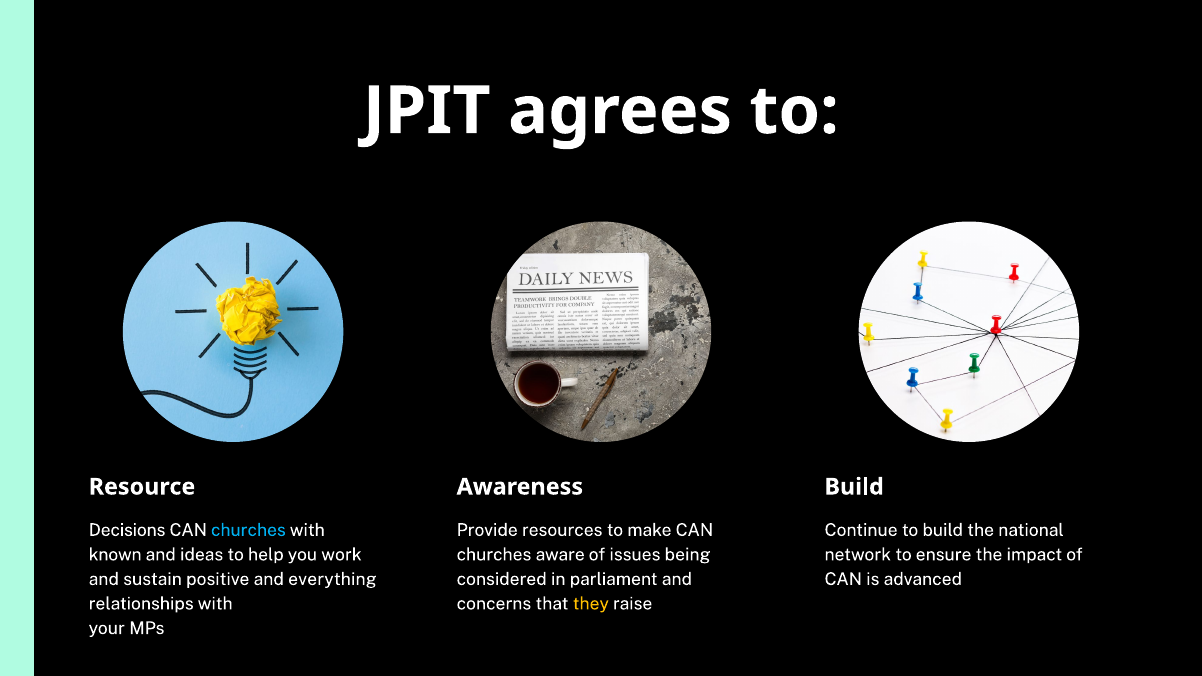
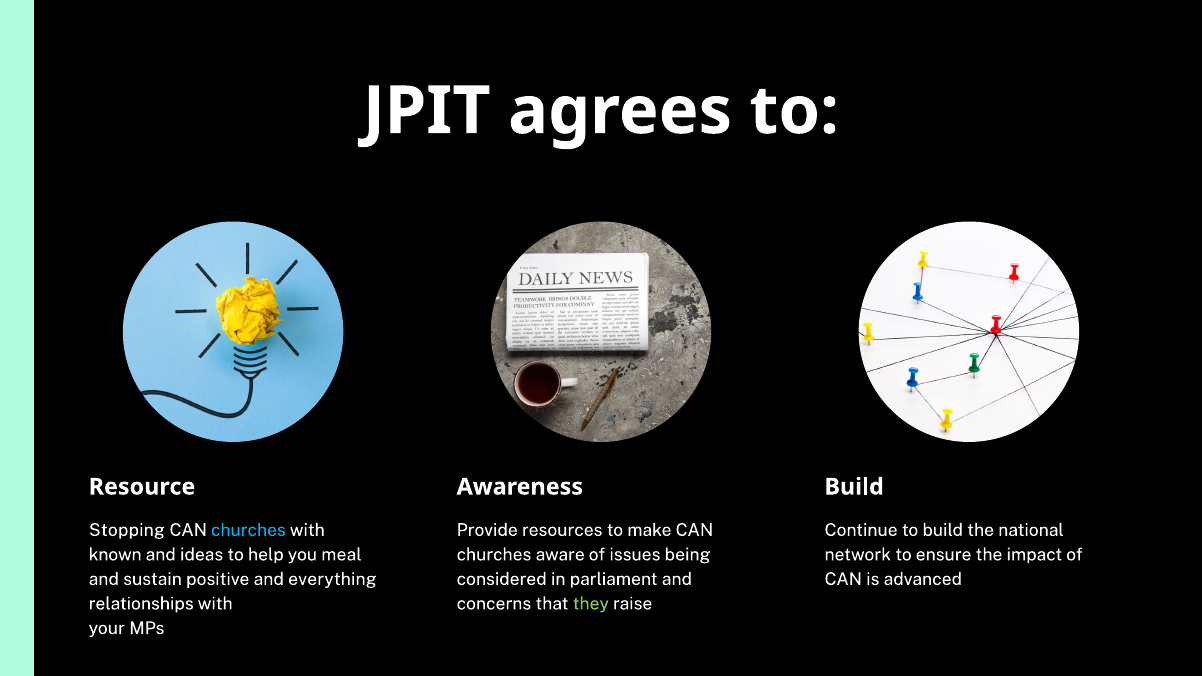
Decisions: Decisions -> Stopping (127, 530)
work: work -> meal (341, 555)
they colour: yellow -> light green (591, 604)
